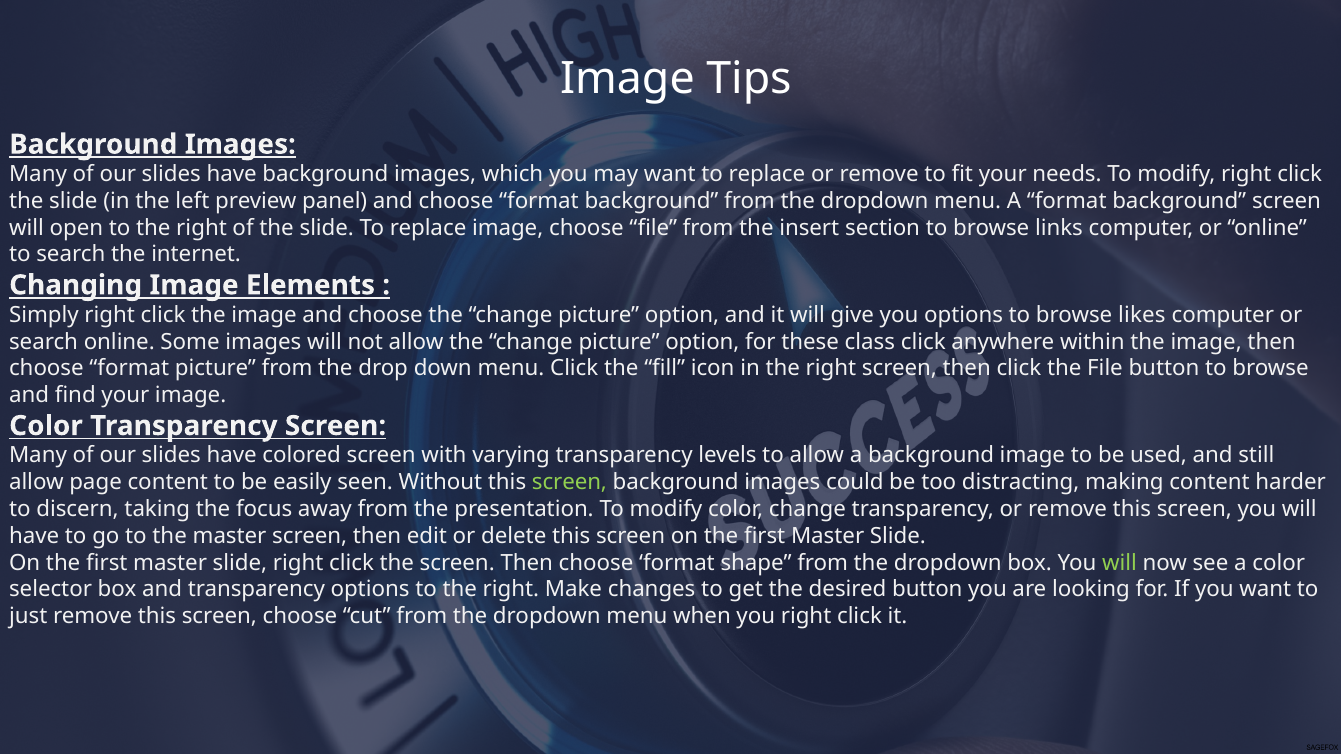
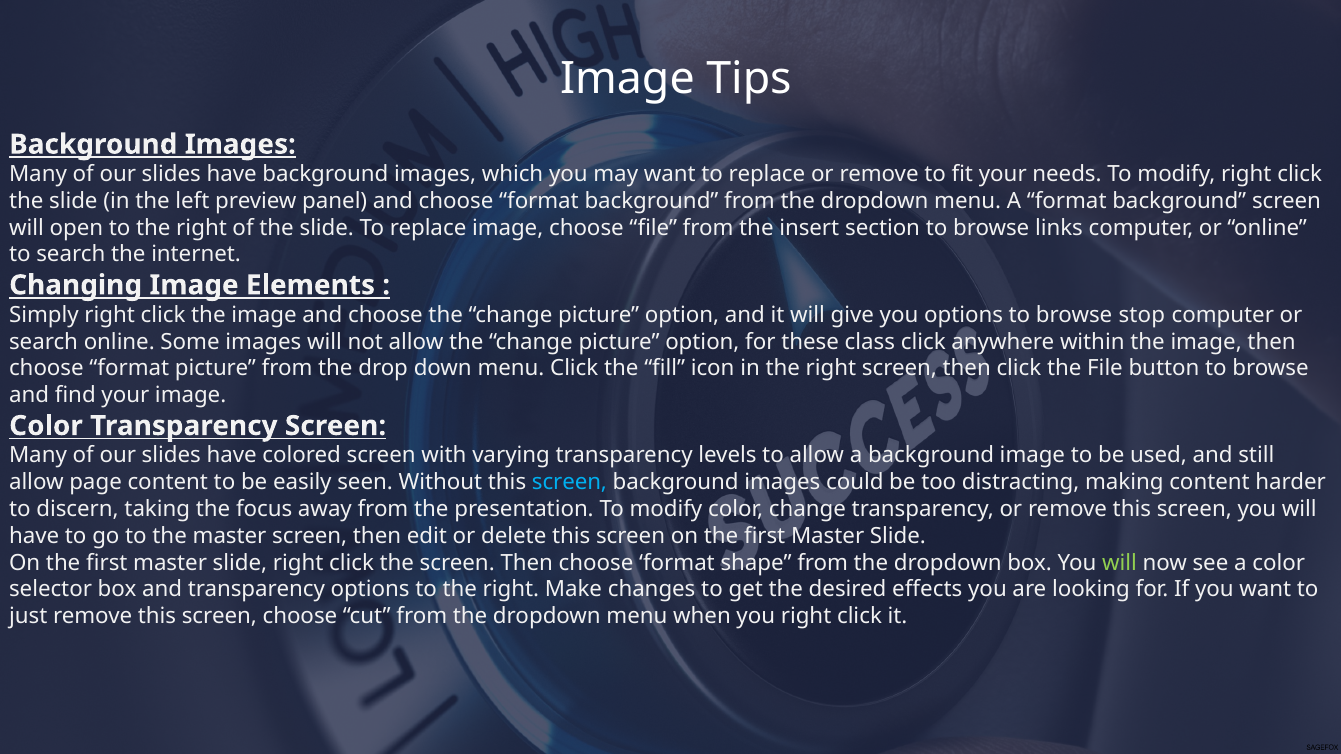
likes: likes -> stop (1142, 315)
screen colour: light green -> light blue (569, 483)
desired button: button -> effects (927, 590)
